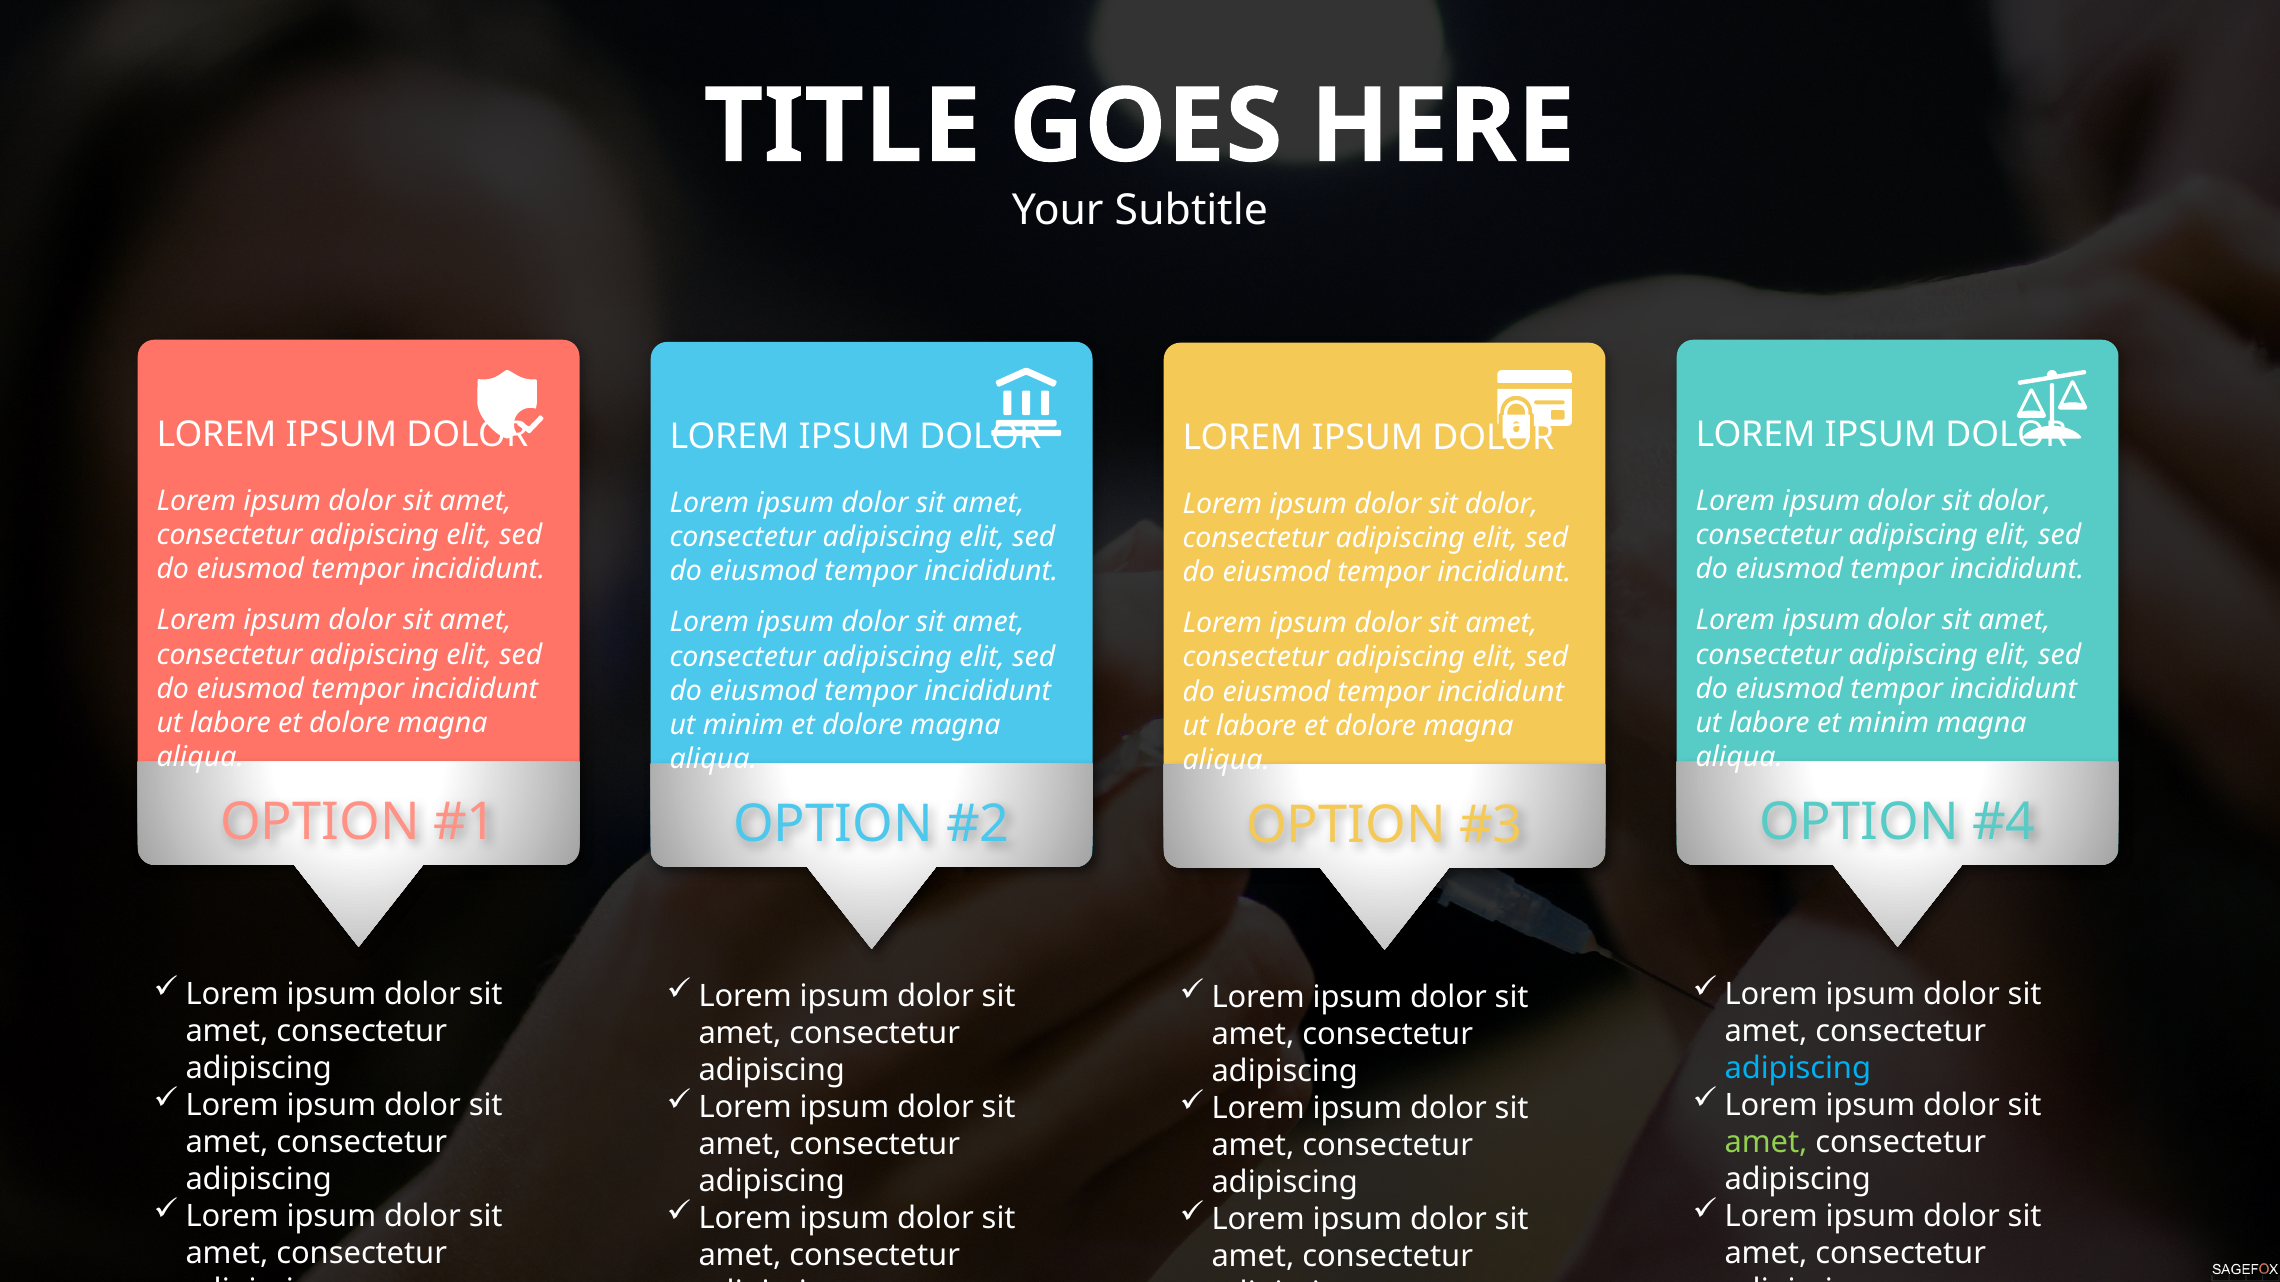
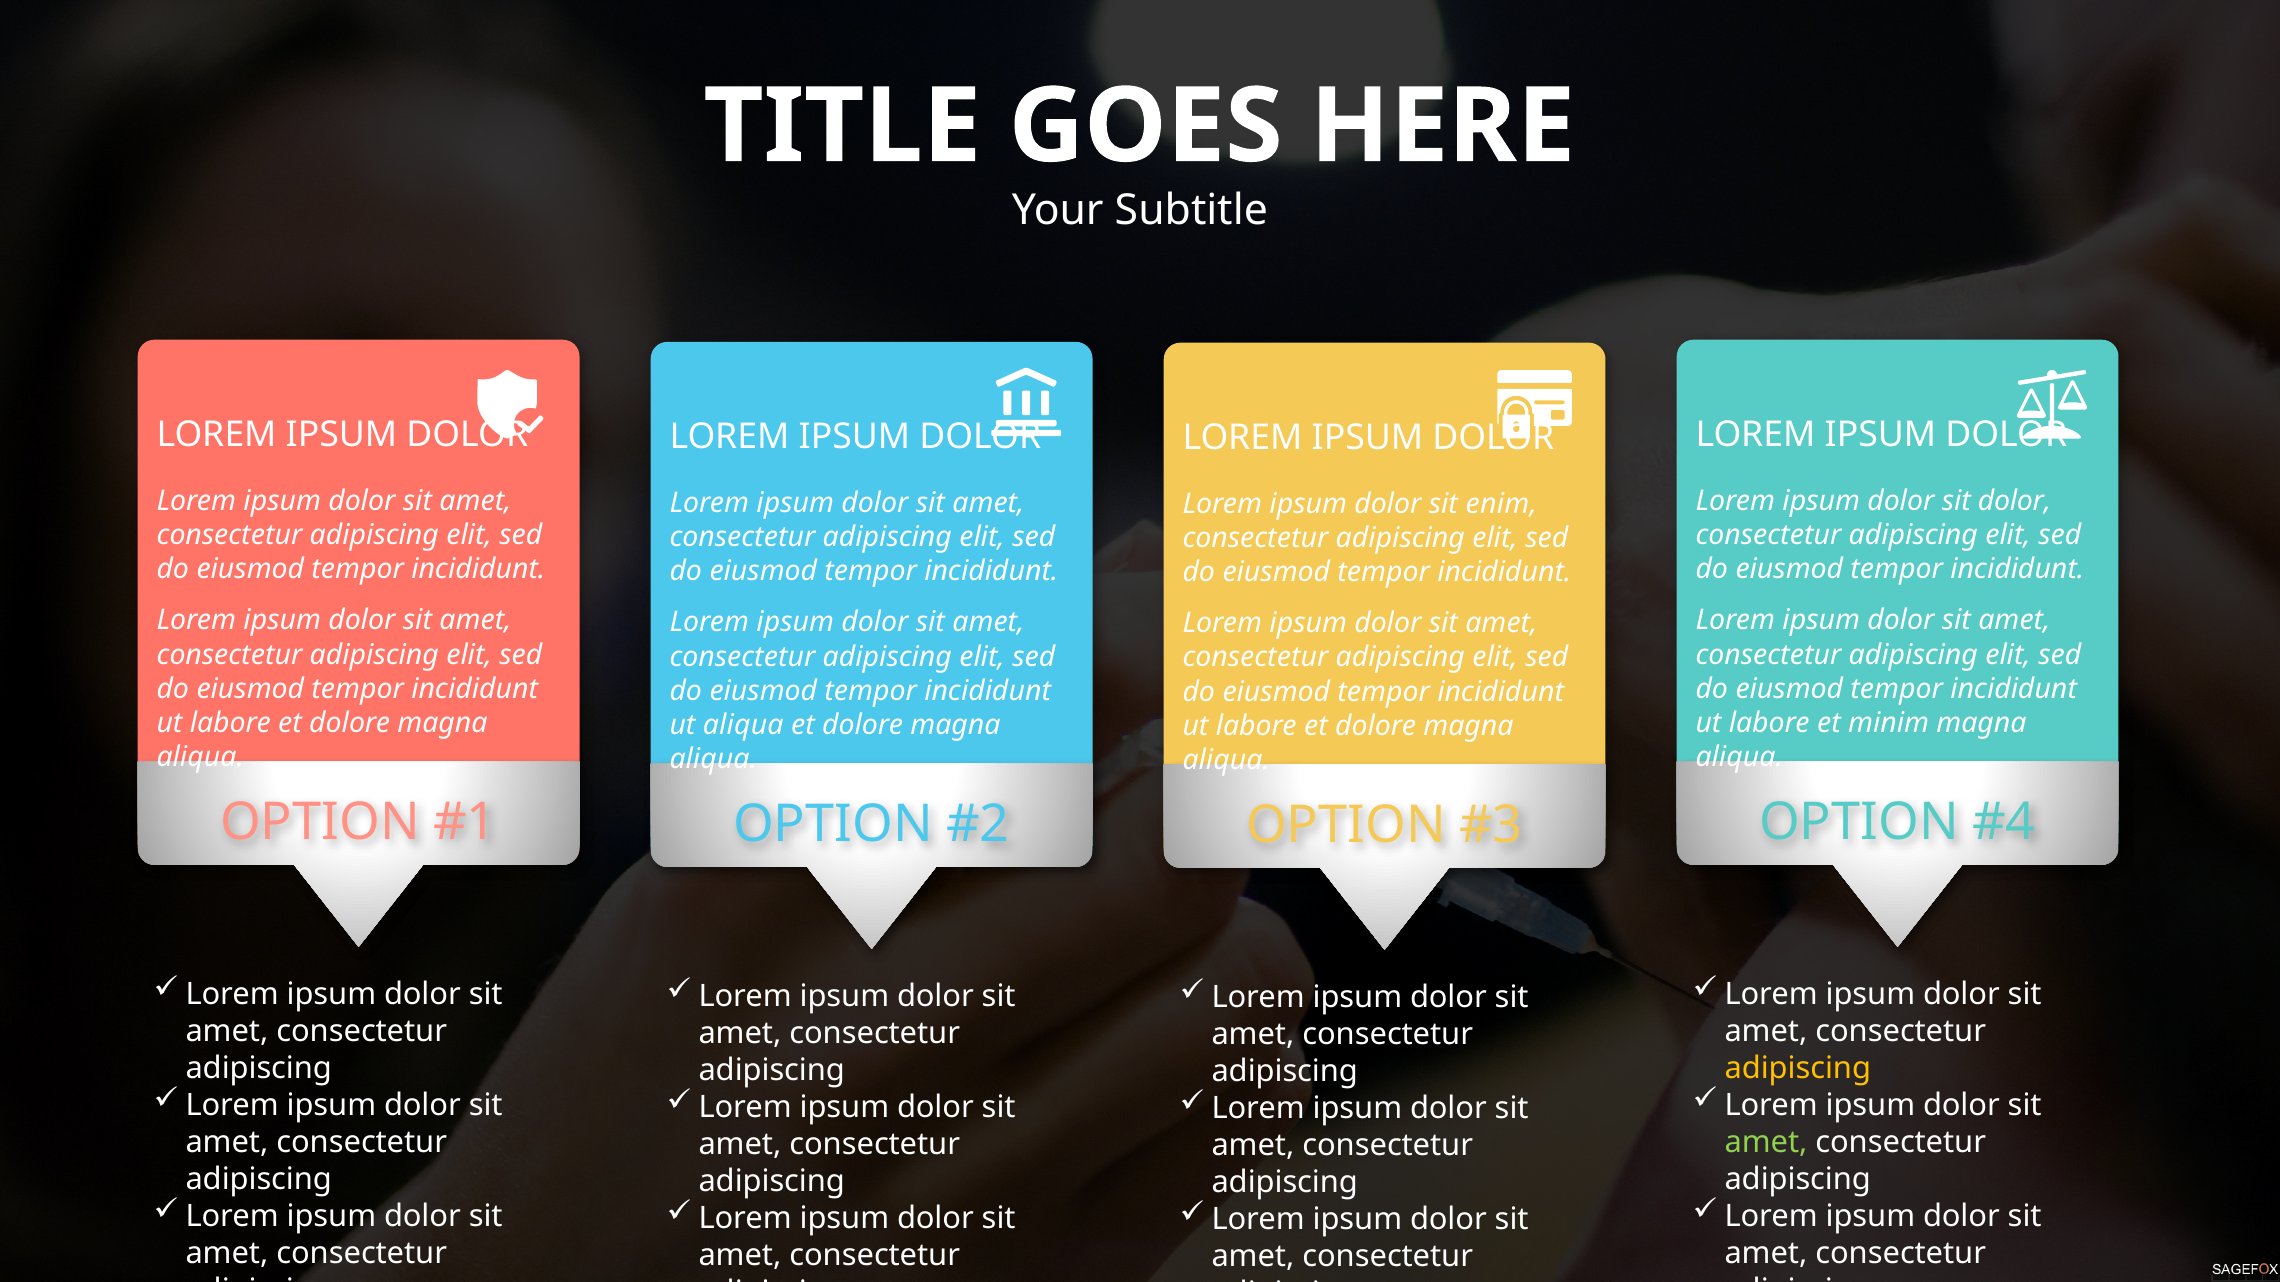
dolor: dolor -> enim (1501, 504)
ut minim: minim -> aliqua (743, 725)
adipiscing colour: light blue -> yellow (1798, 1069)
